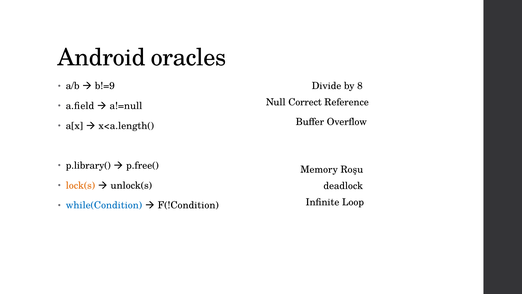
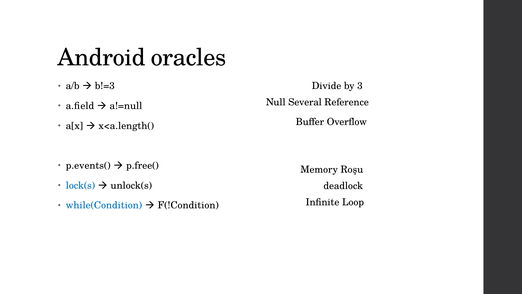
b!=9: b!=9 -> b!=3 (105, 86)
8: 8 -> 3 (360, 86)
Correct: Correct -> Several (305, 102)
p.library(: p.library( -> p.events( (88, 165)
lock(s colour: orange -> blue (80, 185)
